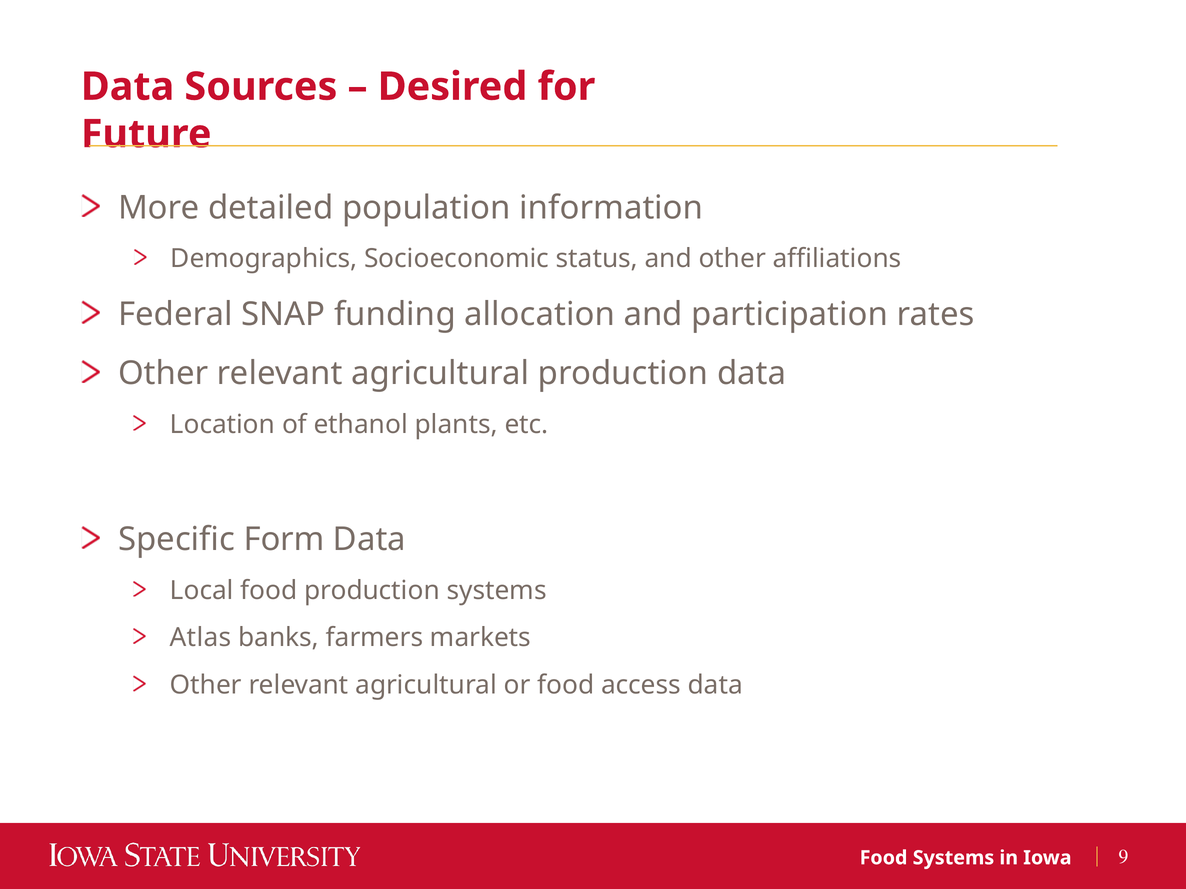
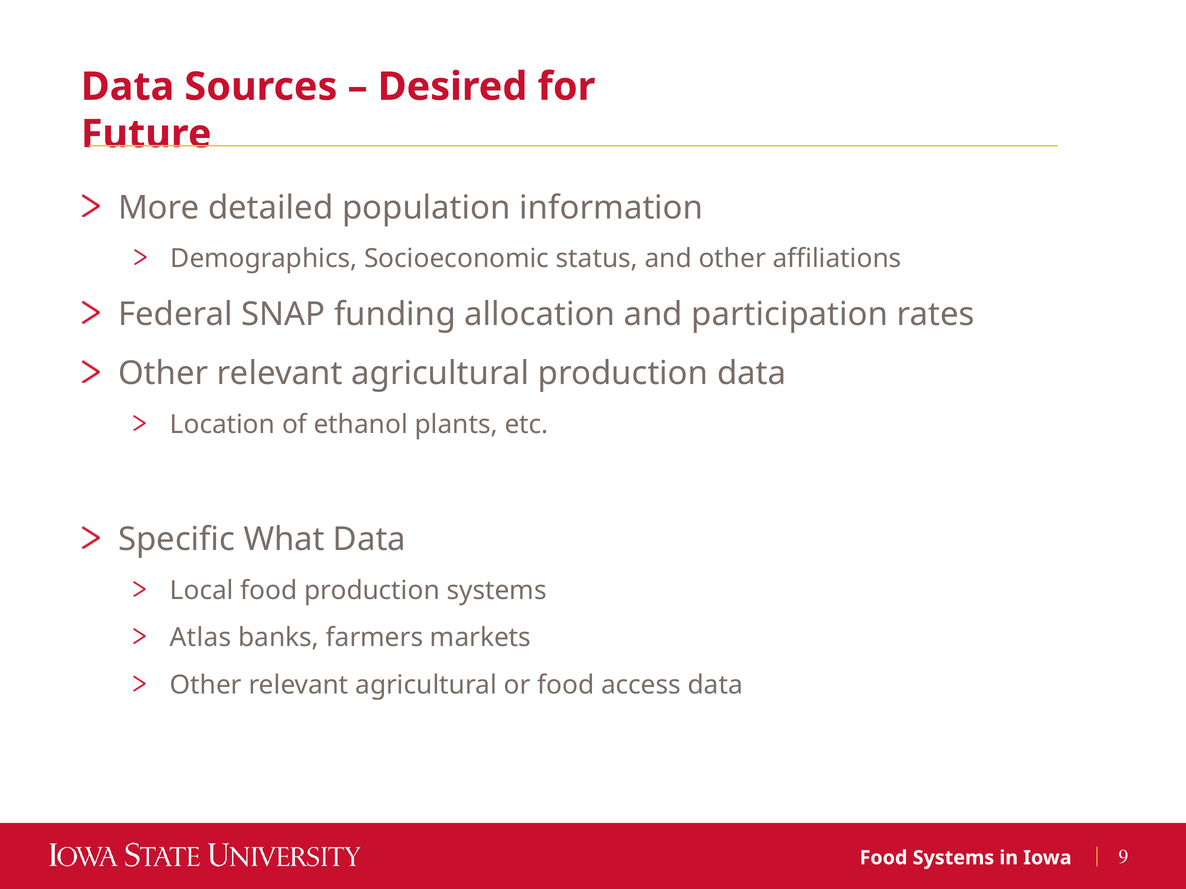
Form: Form -> What (284, 540)
